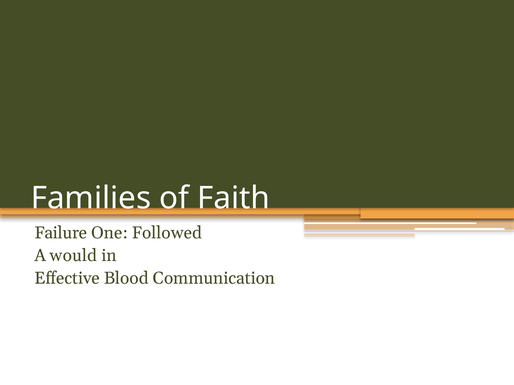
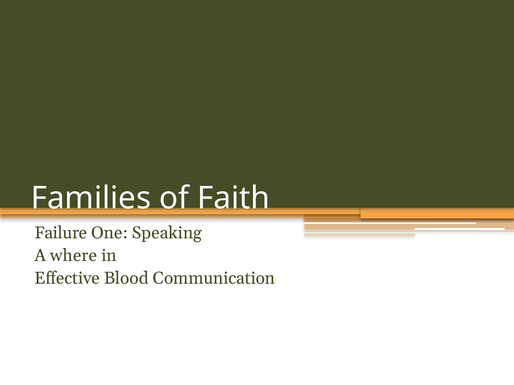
Followed: Followed -> Speaking (167, 233)
would: would -> where (74, 256)
